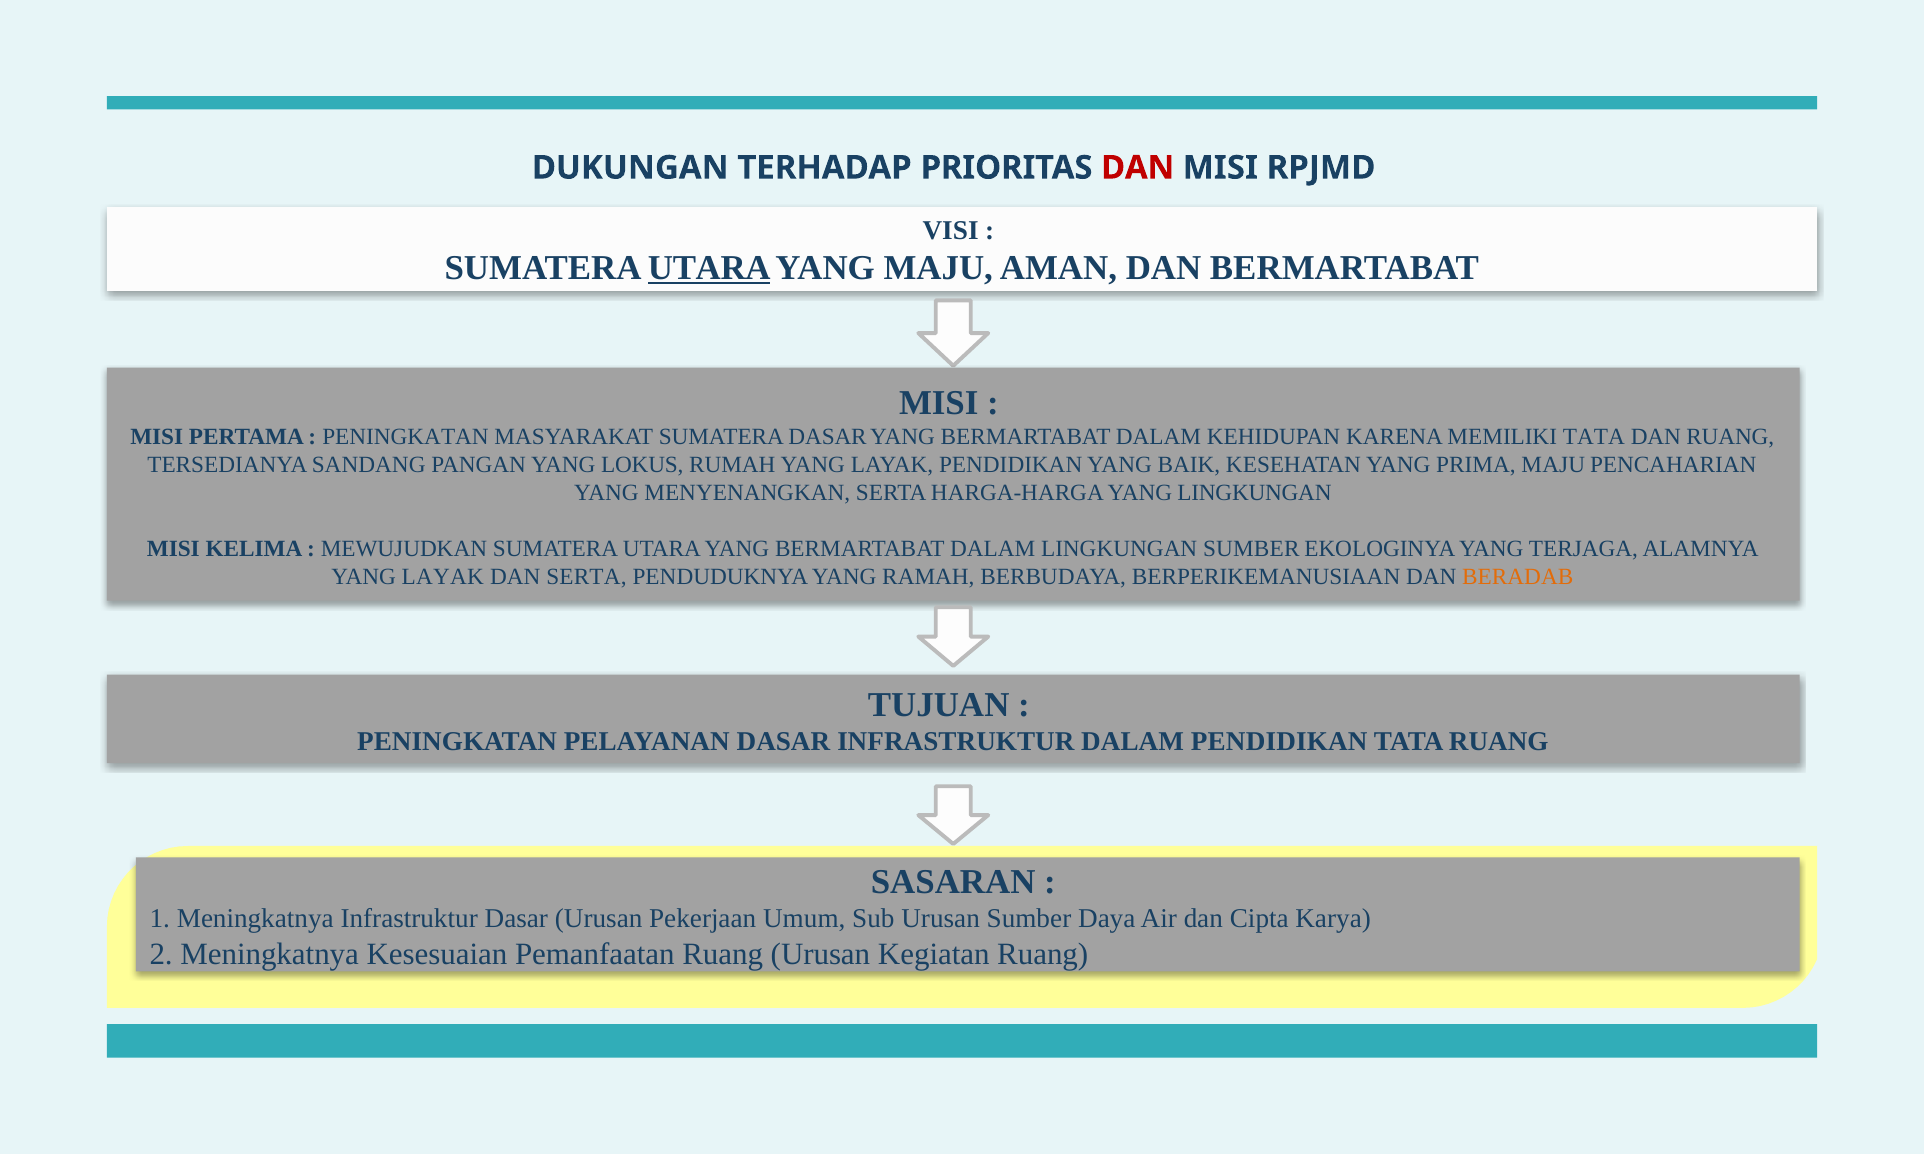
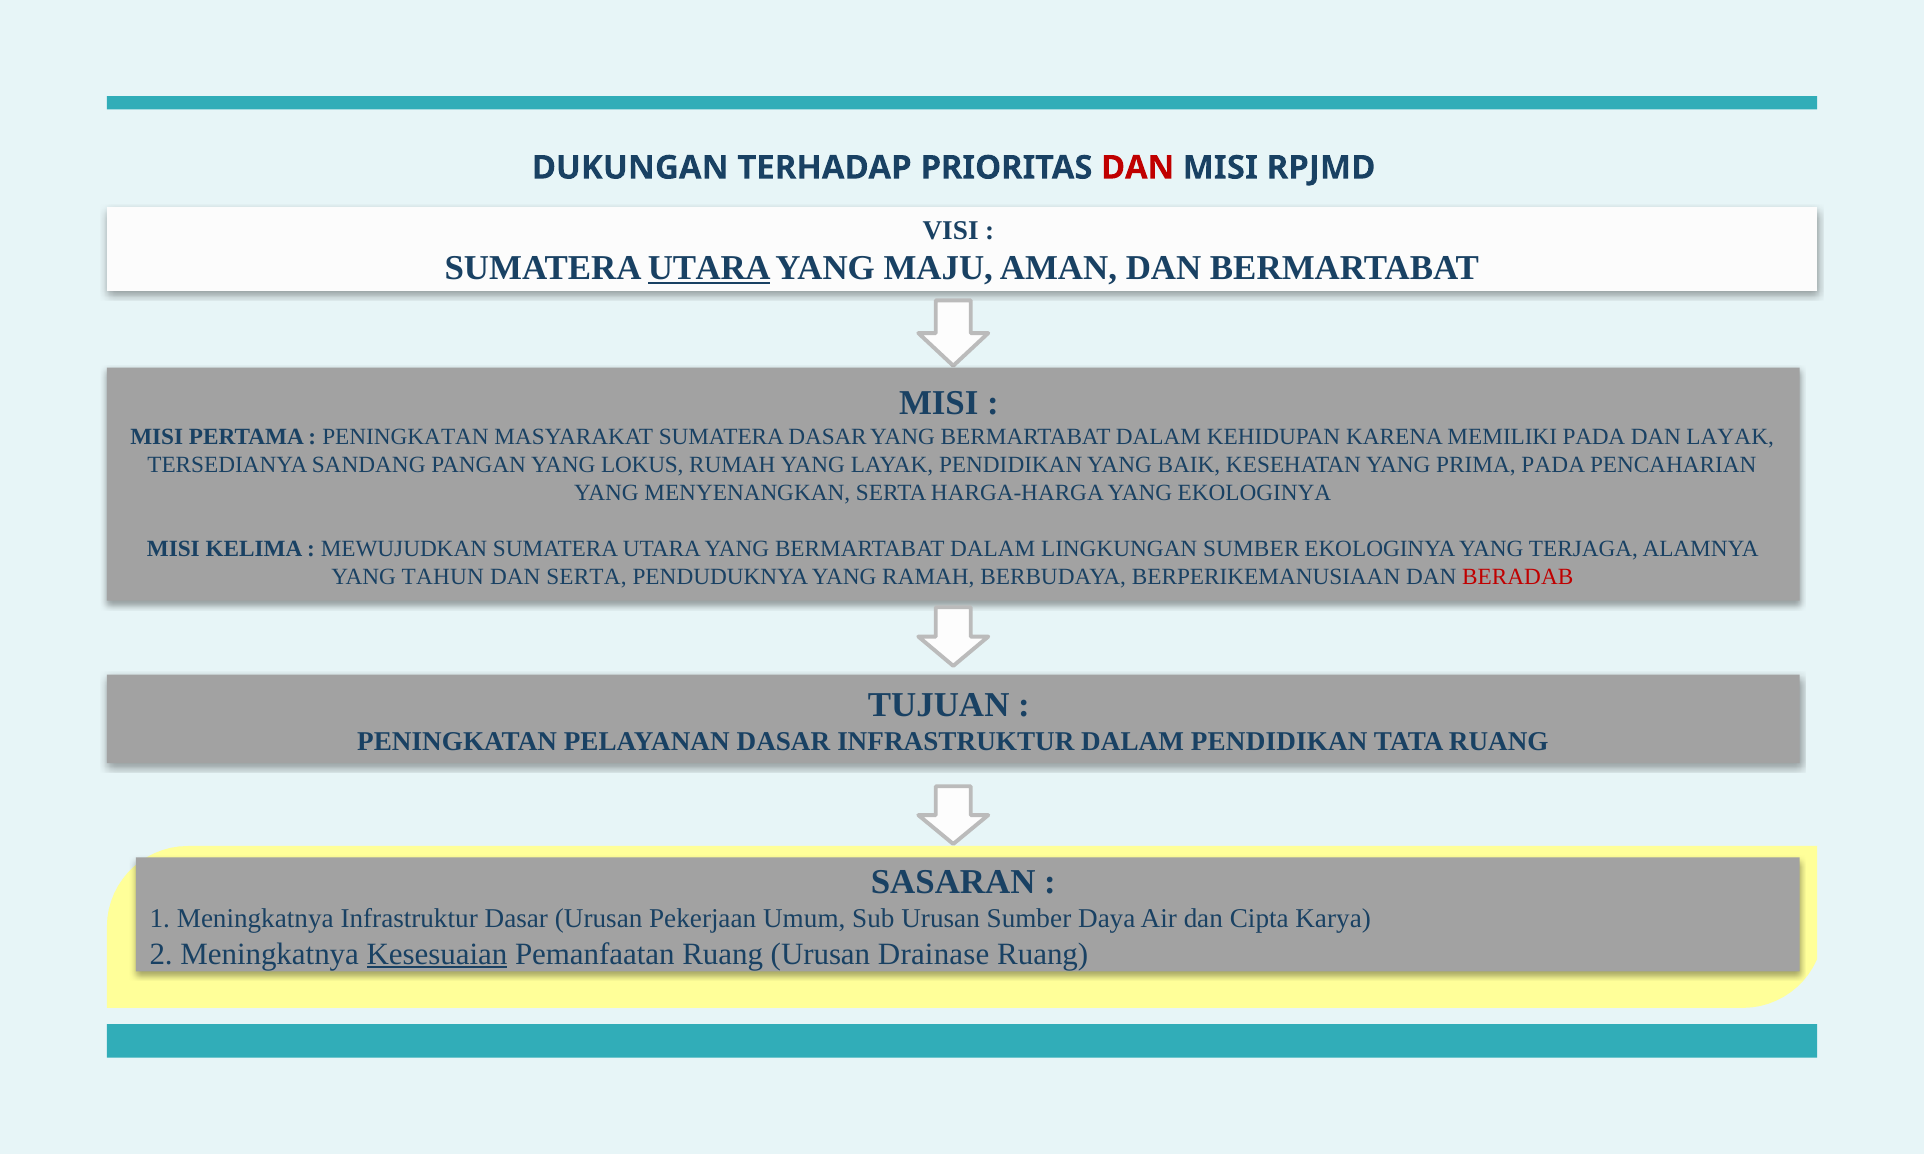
MEMILIKI TATA: TATA -> PADA (1594, 437)
DAN RUANG: RUANG -> LAYAK (1730, 437)
PRIMA MAJU: MAJU -> PADA (1553, 465)
YANG LINGKUNGAN: LINGKUNGAN -> EKOLOGINYA (1254, 493)
LAYAK: LAYAK -> TAHUN (443, 577)
BERADAB colour: orange -> red (1518, 577)
Kesesuaian underline: none -> present (437, 954)
Kegiatan: Kegiatan -> Drainase (934, 954)
